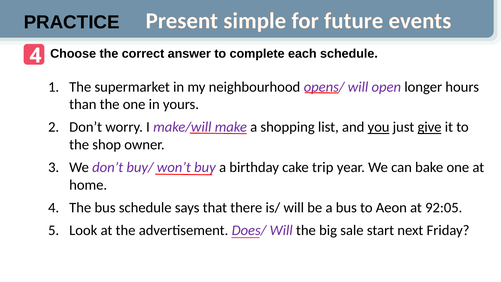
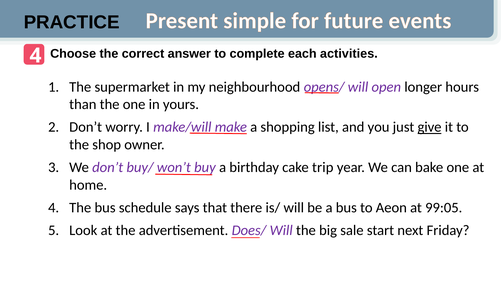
each schedule: schedule -> activities (349, 54)
you underline: present -> none (379, 127)
92:05: 92:05 -> 99:05 (444, 207)
